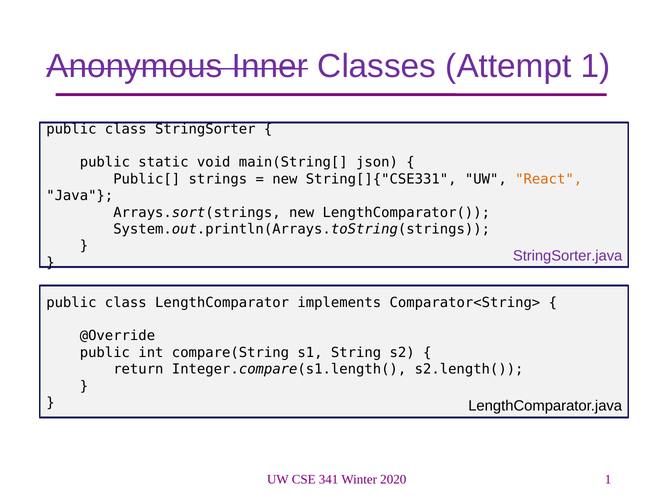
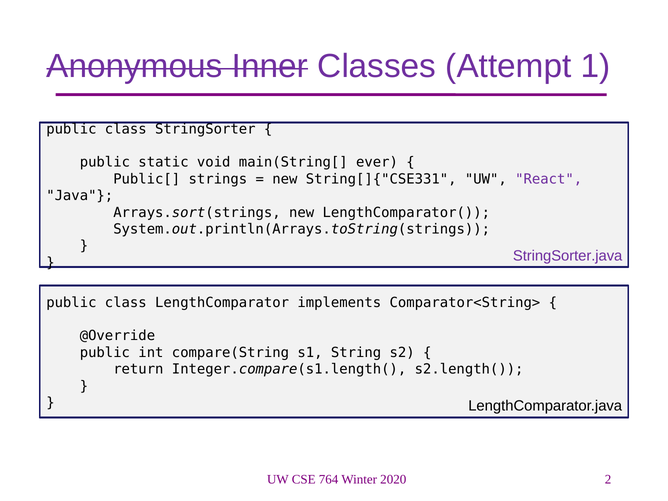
json: json -> ever (377, 162)
React colour: orange -> purple (549, 179)
341: 341 -> 764 (329, 480)
2020 1: 1 -> 2 (608, 480)
